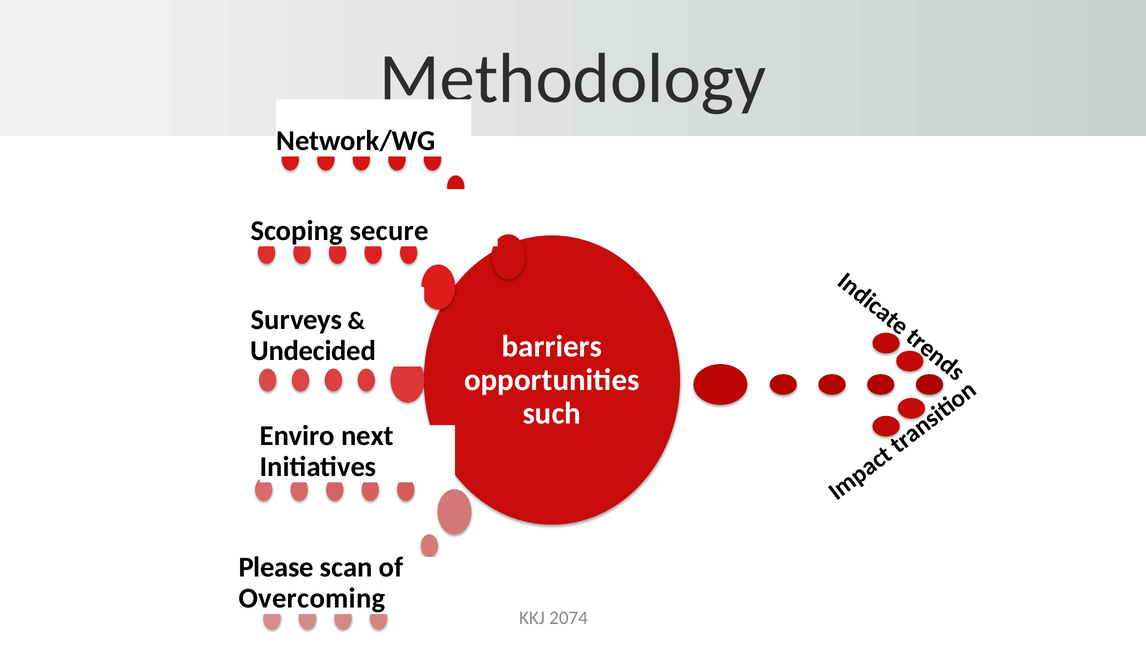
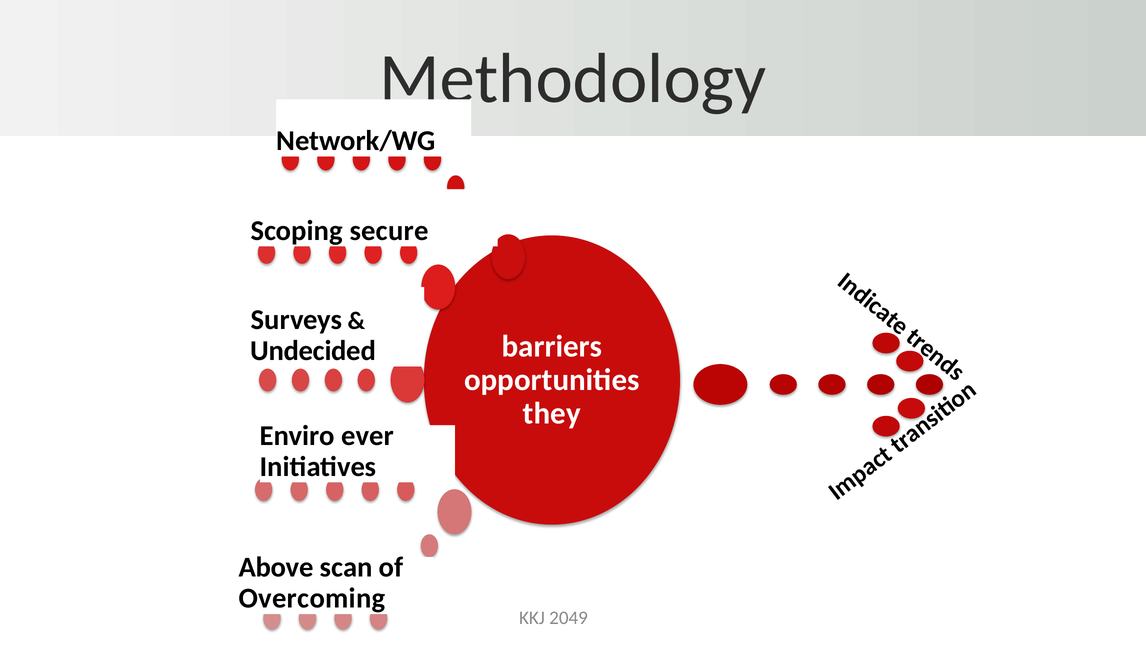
such: such -> they (552, 413)
next: next -> ever (367, 435)
Please: Please -> Above (276, 567)
2074: 2074 -> 2049 (569, 618)
